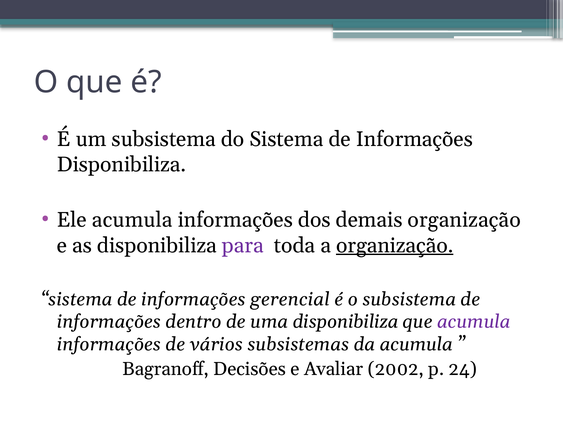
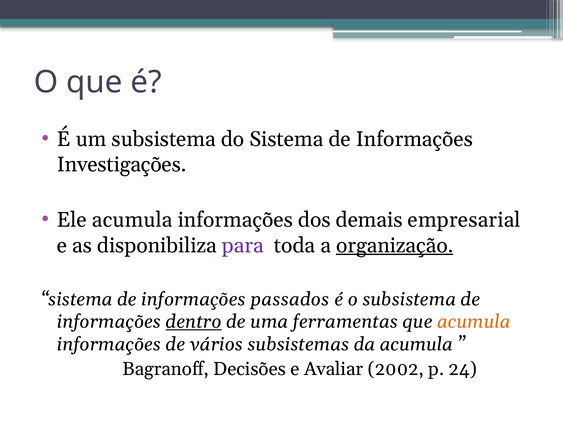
Disponibiliza: Disponibiliza -> Investigações (122, 165)
demais organização: organização -> empresarial (464, 220)
gerencial: gerencial -> passados (290, 299)
dentro underline: none -> present (194, 322)
uma disponibiliza: disponibiliza -> ferramentas (345, 322)
acumula colour: purple -> orange (474, 322)
